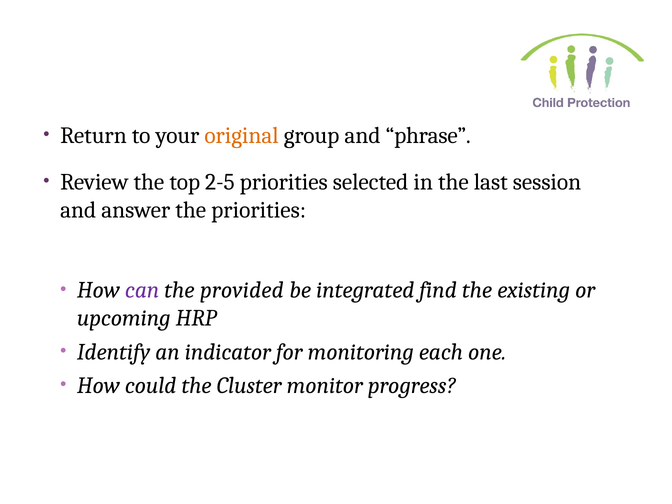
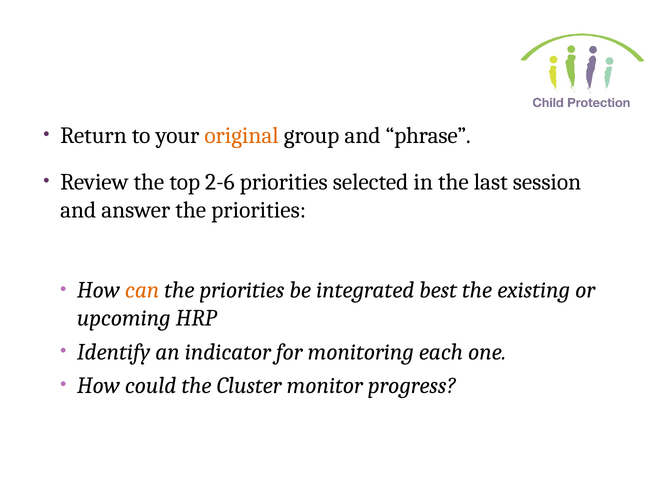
2-5: 2-5 -> 2-6 (220, 182)
can colour: purple -> orange (142, 290)
provided: provided -> priorities (242, 290)
find: find -> best (438, 290)
